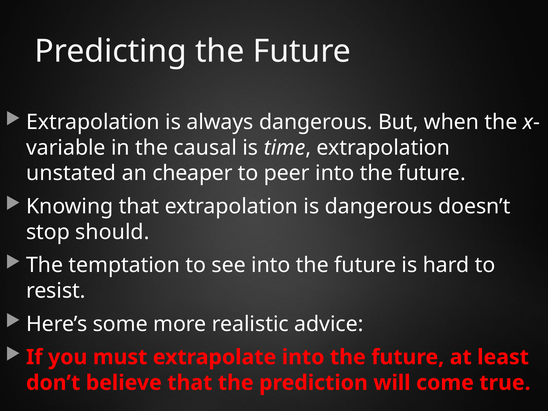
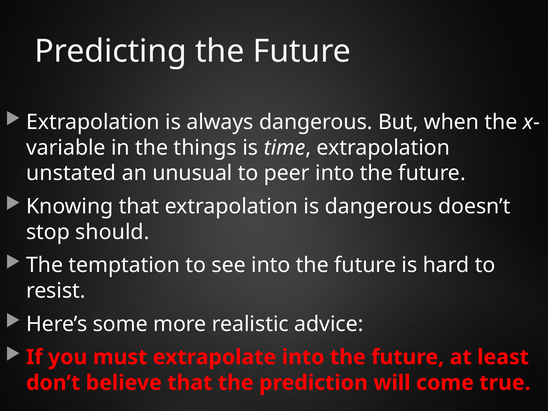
causal: causal -> things (205, 148)
cheaper: cheaper -> unusual (192, 173)
